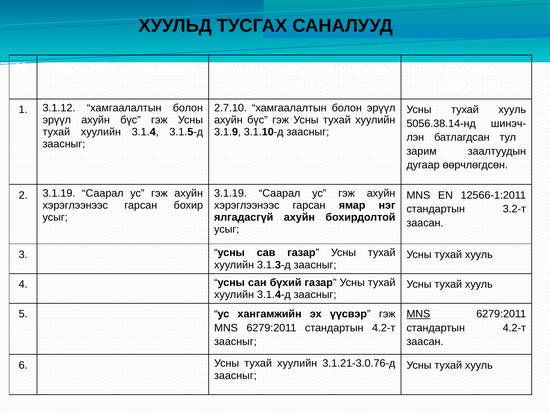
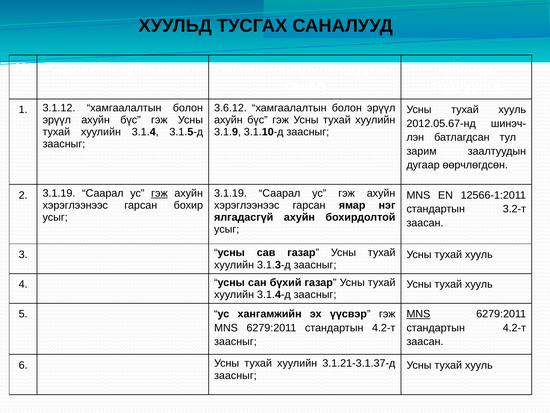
2.7.10: 2.7.10 -> 3.6.12 (230, 108)
5056.38.14-нд: 5056.38.14-нд -> 2012.05.67-нд (441, 123)
гэж underline: none -> present (159, 193)
3.1.21-3.0.76-д: 3.1.21-3.0.76-д -> 3.1.21-3.1.37-д (359, 363)
